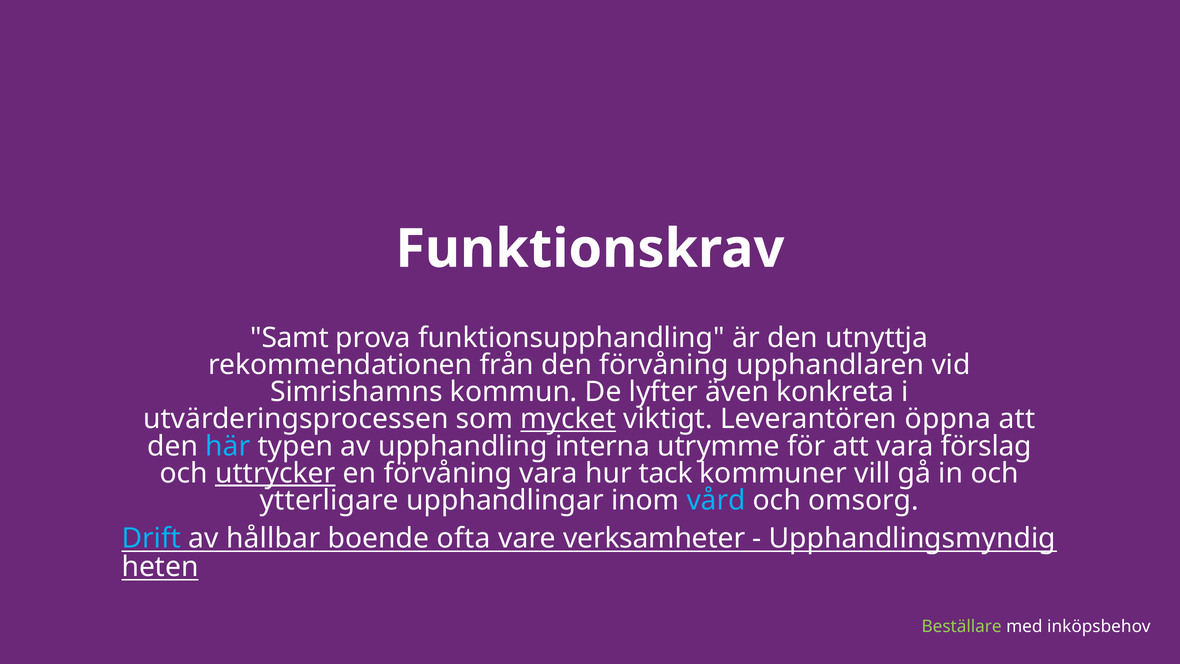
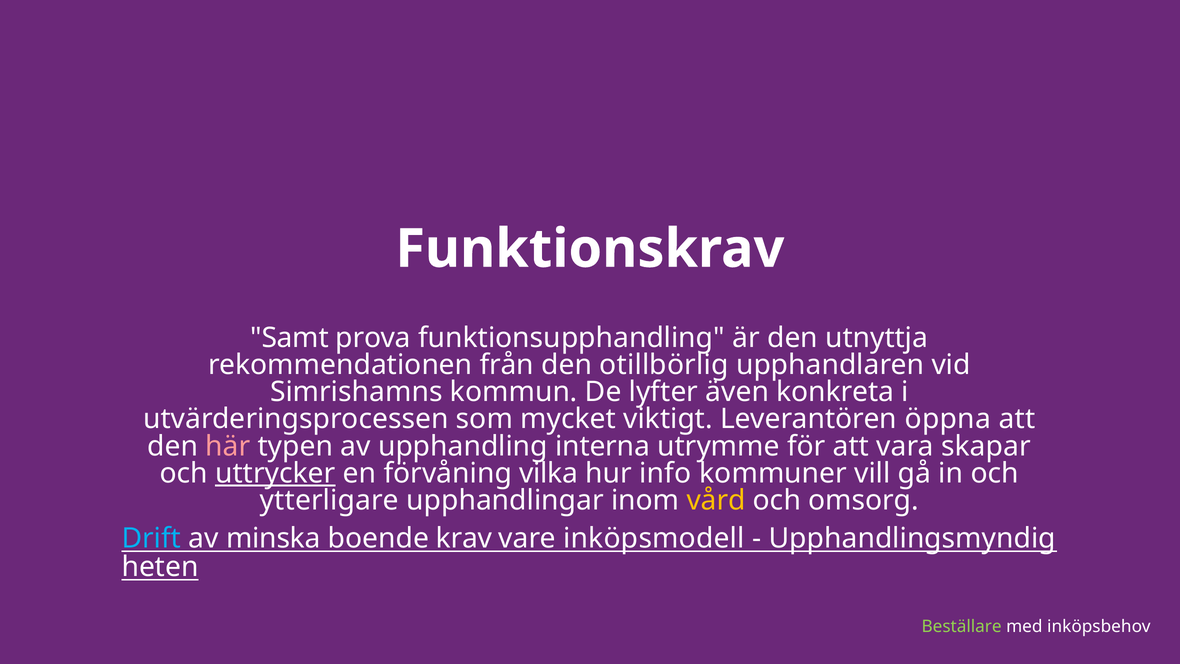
den förvåning: förvåning -> otillbörlig (664, 365)
mycket underline: present -> none (568, 419)
här colour: light blue -> pink (228, 446)
förslag: förslag -> skapar (986, 446)
förvåning vara: vara -> vilka (549, 473)
tack: tack -> info (665, 473)
vård colour: light blue -> yellow (716, 500)
hållbar: hållbar -> minska (273, 538)
ofta: ofta -> krav (464, 538)
verksamheter: verksamheter -> inköpsmodell (654, 538)
